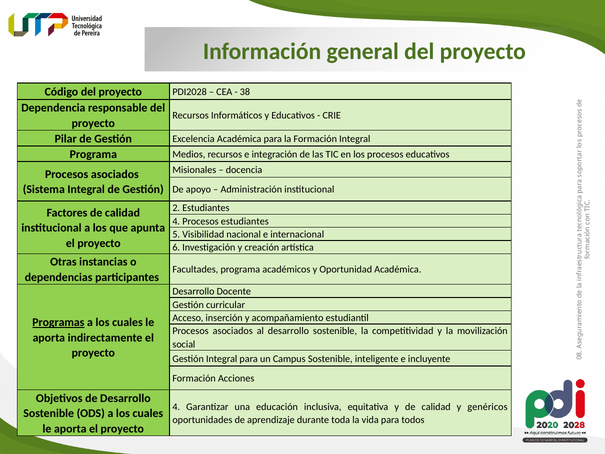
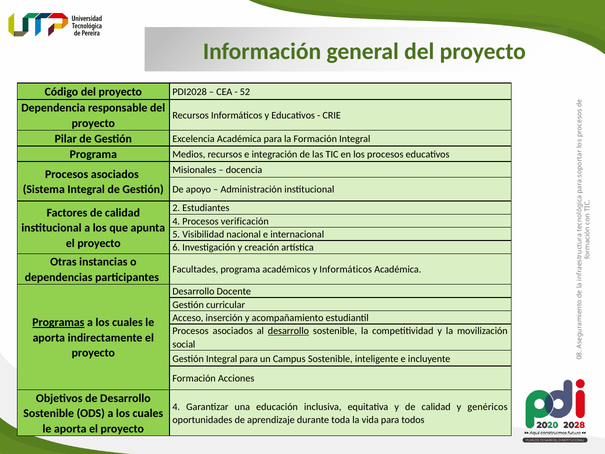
38: 38 -> 52 (245, 92)
Procesos estudiantes: estudiantes -> verificación (245, 221)
y Oportunidad: Oportunidad -> Informáticos (346, 269)
desarrollo underline: none -> present (288, 331)
